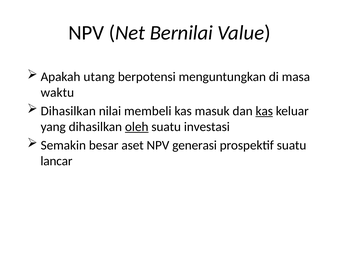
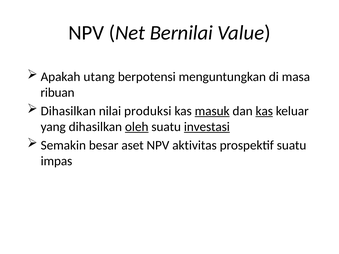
waktu: waktu -> ribuan (57, 93)
membeli: membeli -> produksi (148, 111)
masuk underline: none -> present (212, 111)
investasi underline: none -> present (207, 127)
generasi: generasi -> aktivitas (195, 145)
lancar: lancar -> impas (56, 161)
